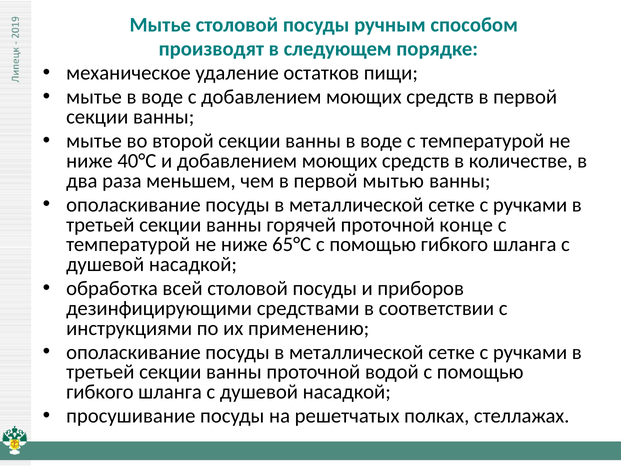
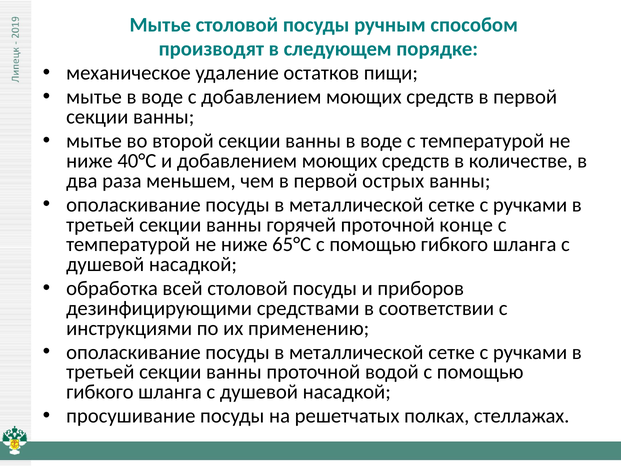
мытью: мытью -> острых (393, 181)
